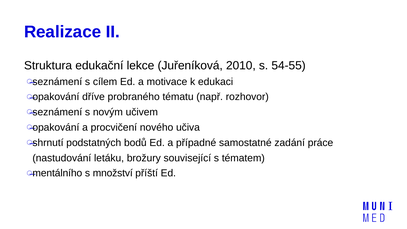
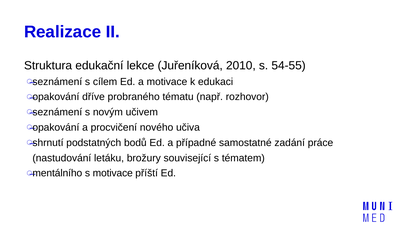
s množství: množství -> motivace (113, 173)
